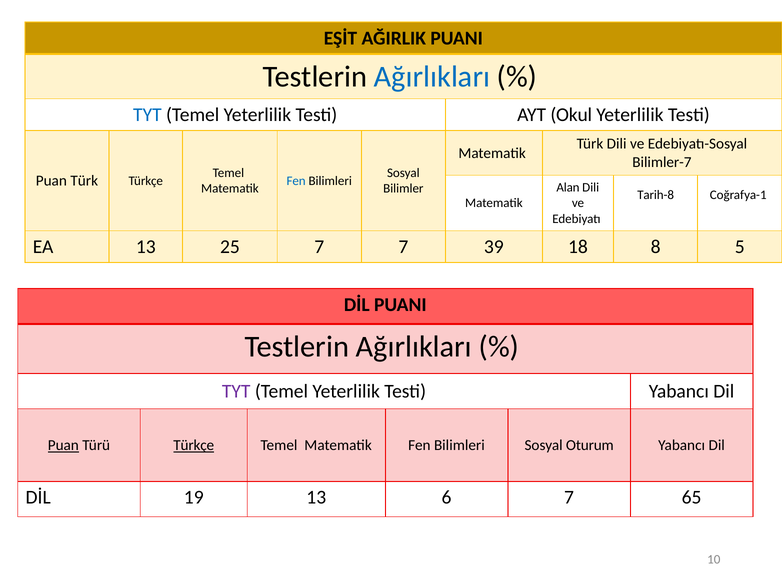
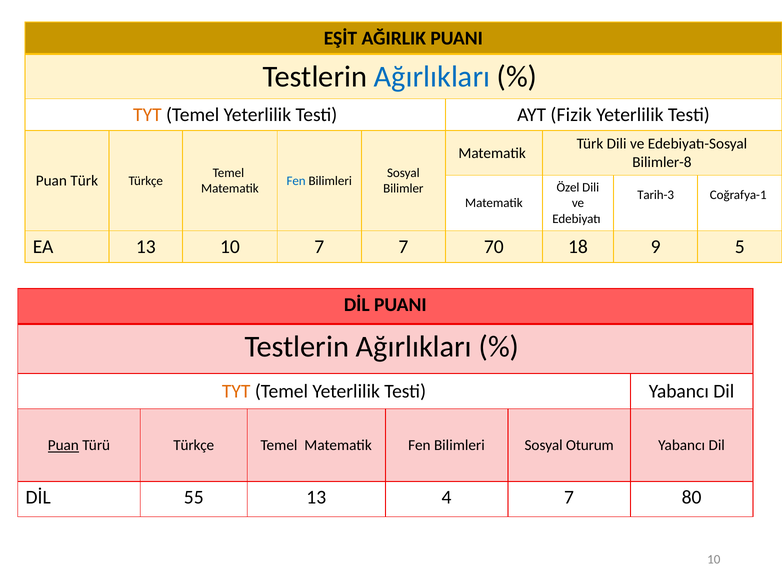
TYT colour: blue -> orange (147, 115)
Okul: Okul -> Fizik (571, 115)
Bilimler-7: Bilimler-7 -> Bilimler-8 (662, 162)
Alan: Alan -> Özel (568, 187)
Tarih-8: Tarih-8 -> Tarih-3 (656, 195)
13 25: 25 -> 10 (230, 247)
39: 39 -> 70 (494, 247)
8: 8 -> 9 (656, 247)
TYT colour: purple -> orange (236, 392)
Türkçe underline: present -> none (194, 446)
19: 19 -> 55 (194, 498)
6: 6 -> 4 (447, 498)
65: 65 -> 80 (692, 498)
